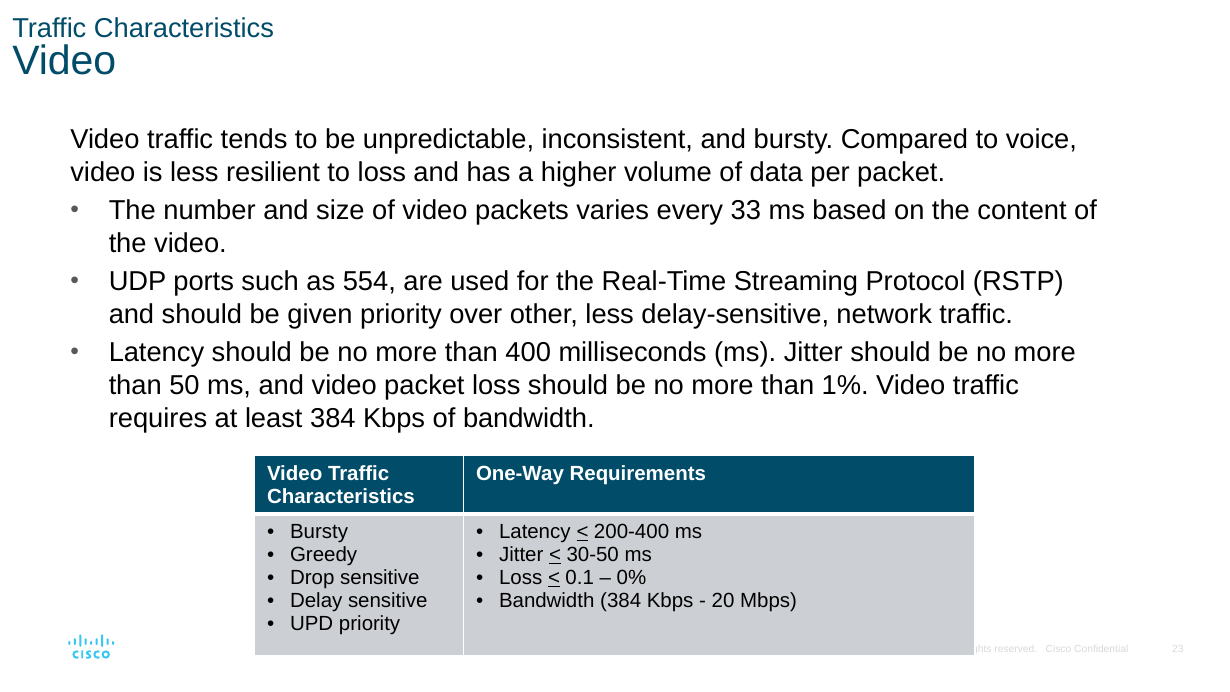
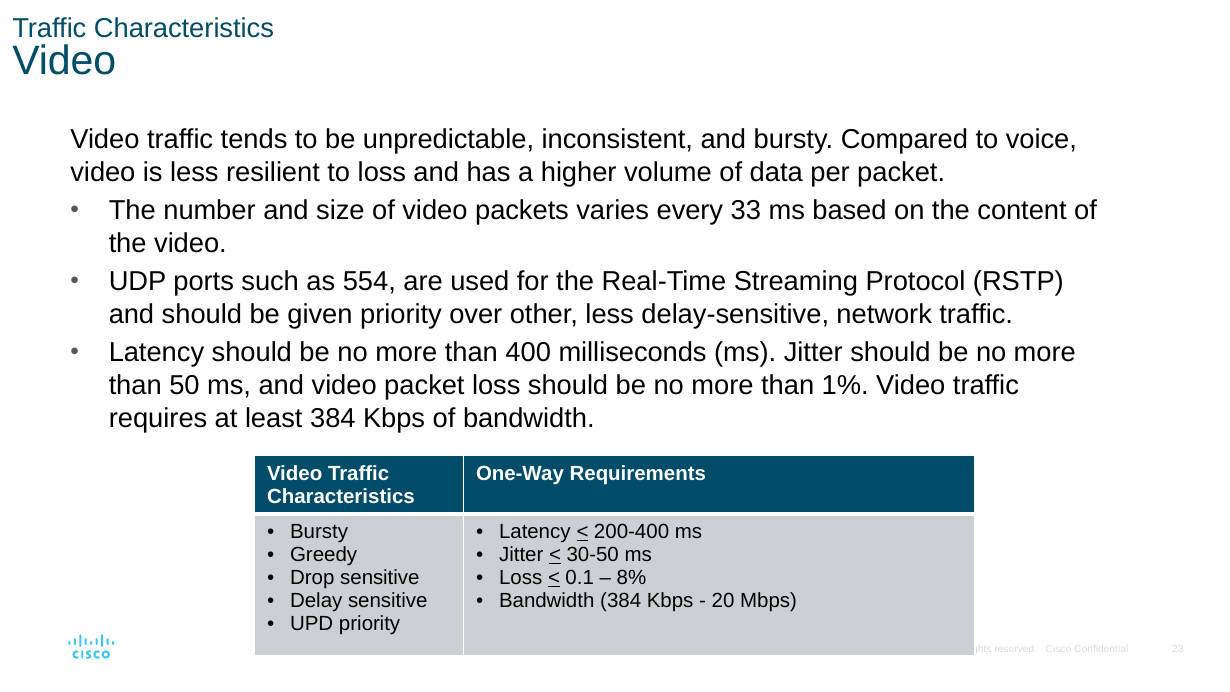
0%: 0% -> 8% (631, 578)
